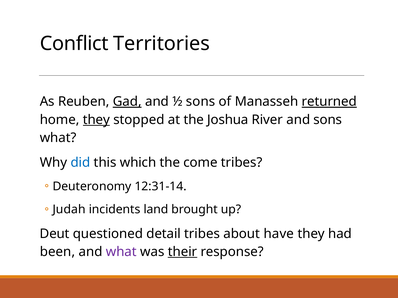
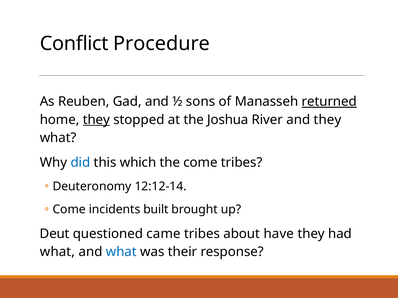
Territories: Territories -> Procedure (162, 44)
Gad underline: present -> none (127, 102)
and sons: sons -> they (328, 120)
12:31-14: 12:31-14 -> 12:12-14 (161, 187)
Judah: Judah -> Come (69, 210)
land: land -> built (156, 210)
detail: detail -> came (164, 234)
been: been -> what (57, 252)
what colour: purple -> blue (121, 252)
their underline: present -> none (183, 252)
